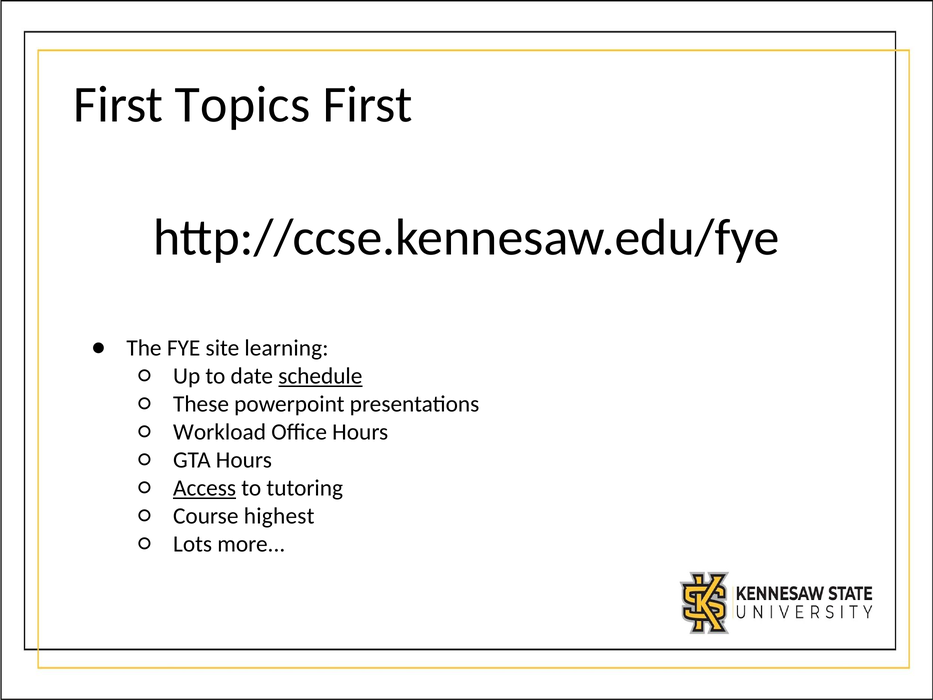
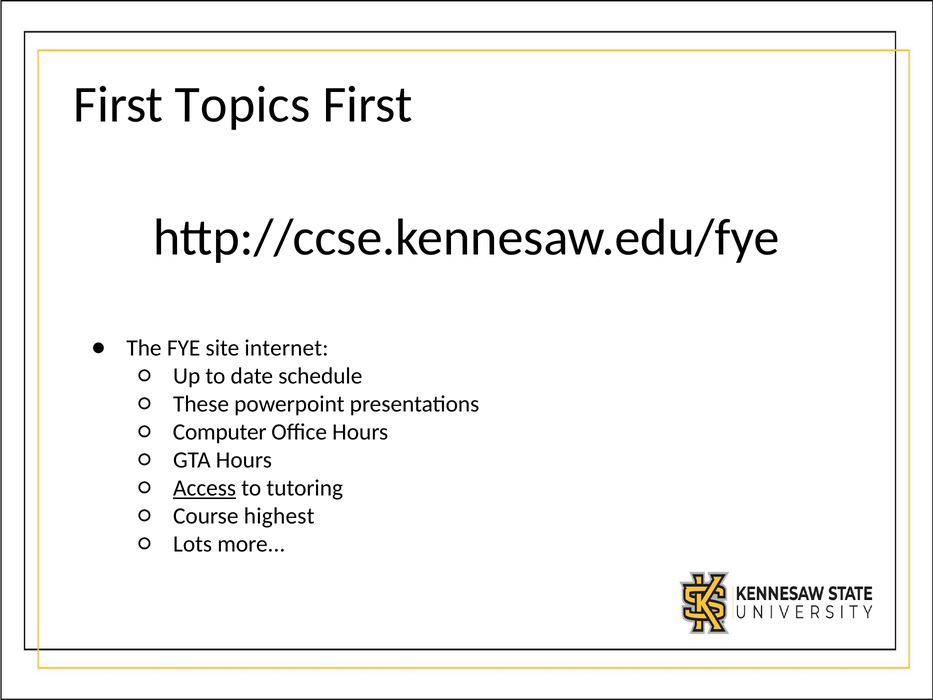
learning: learning -> internet (286, 348)
schedule underline: present -> none (320, 376)
Workload: Workload -> Computer (220, 432)
